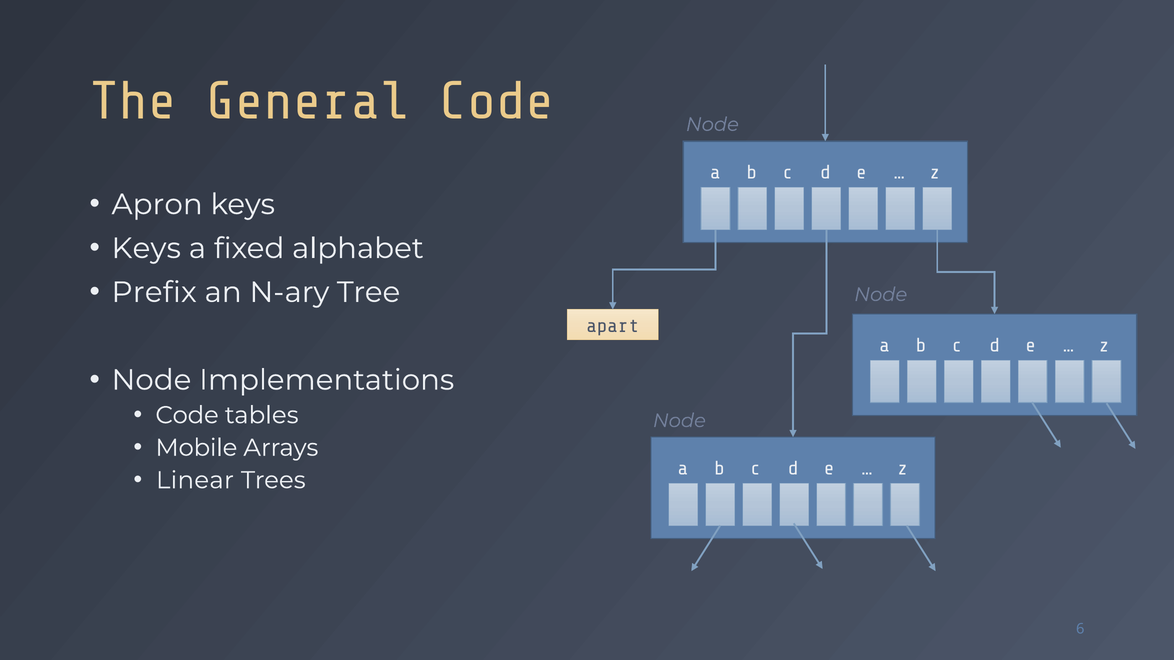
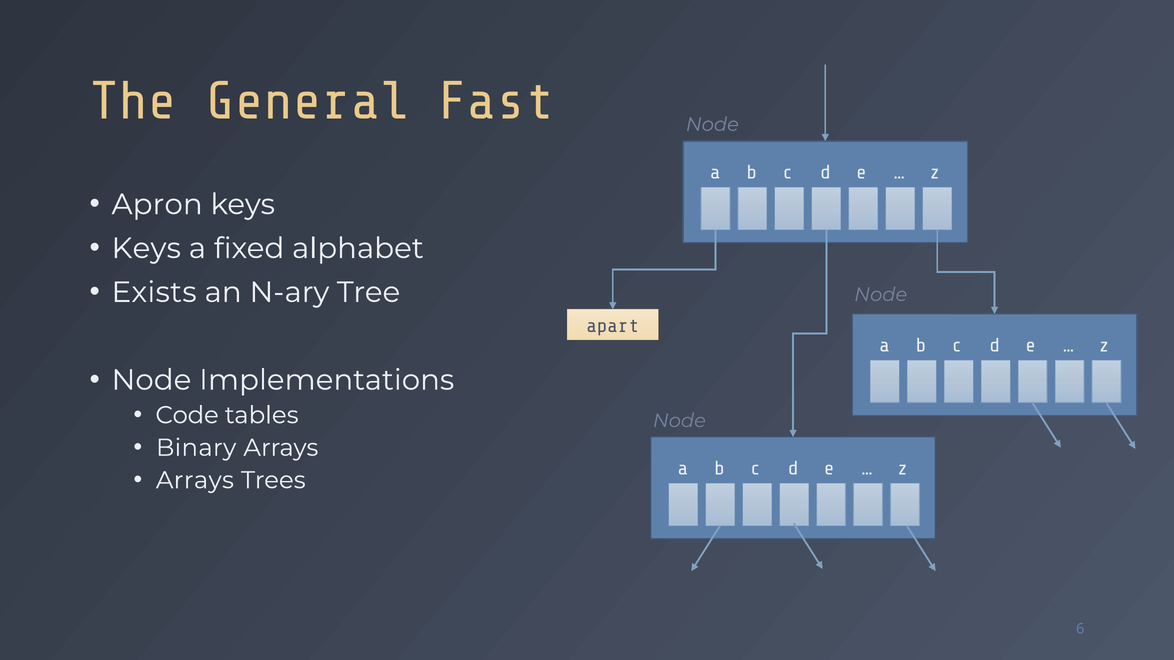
General Code: Code -> Fast (496, 101)
Prefix: Prefix -> Exists (154, 292)
Mobile: Mobile -> Binary (196, 448)
Linear: Linear -> Arrays (195, 480)
